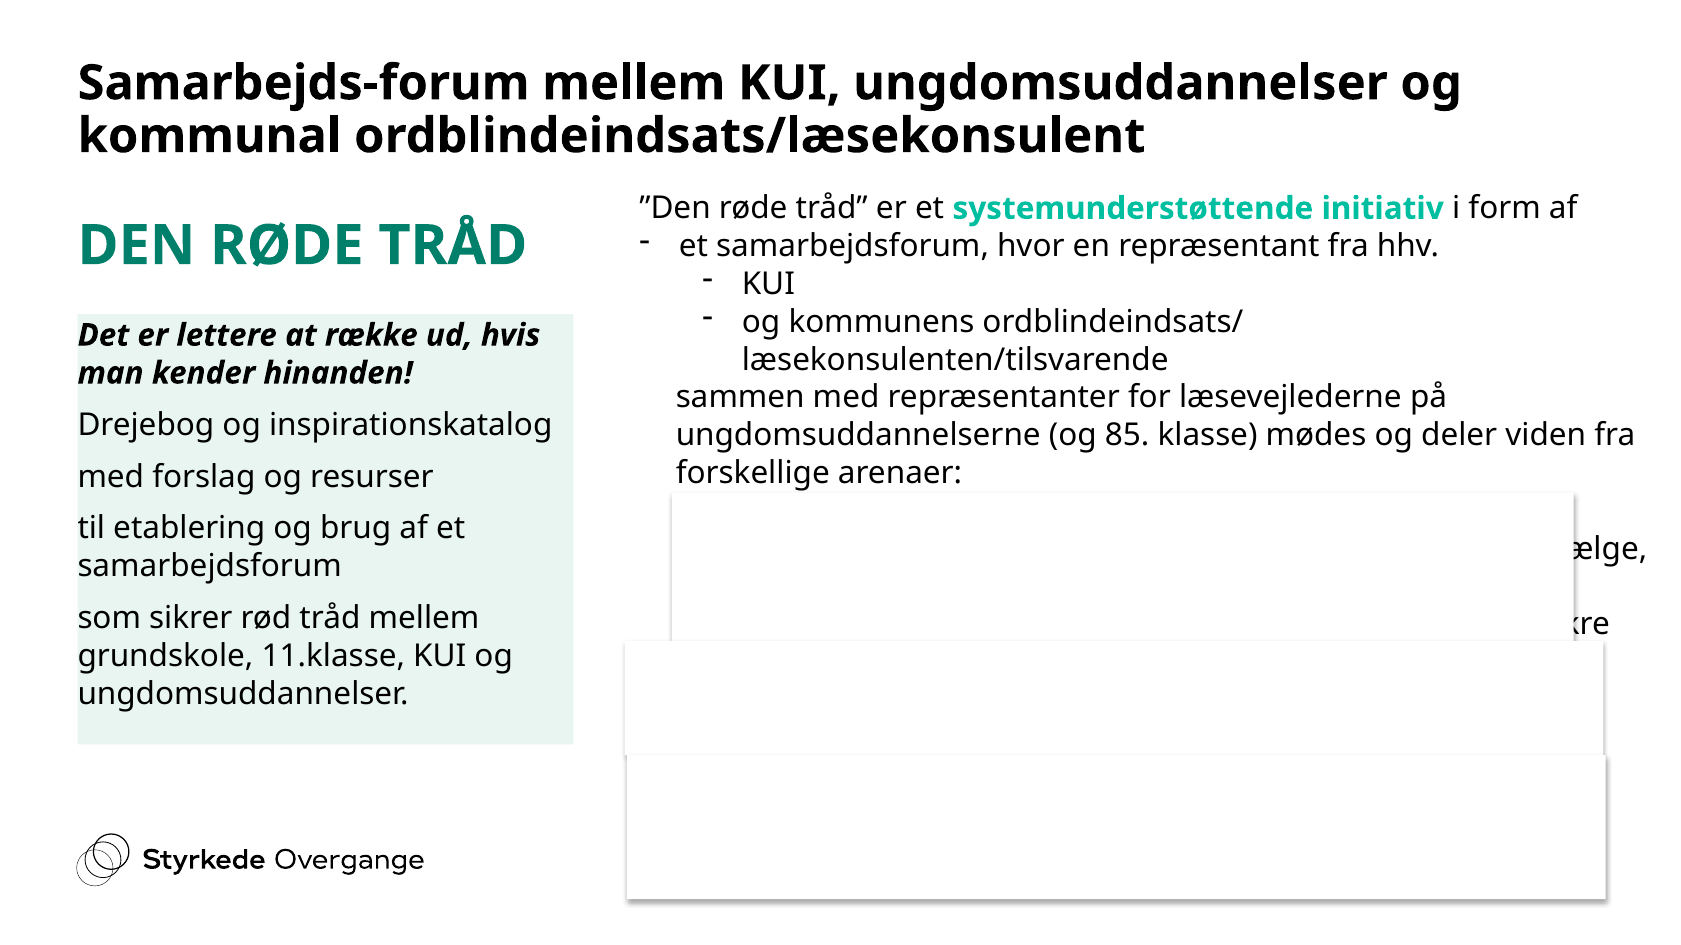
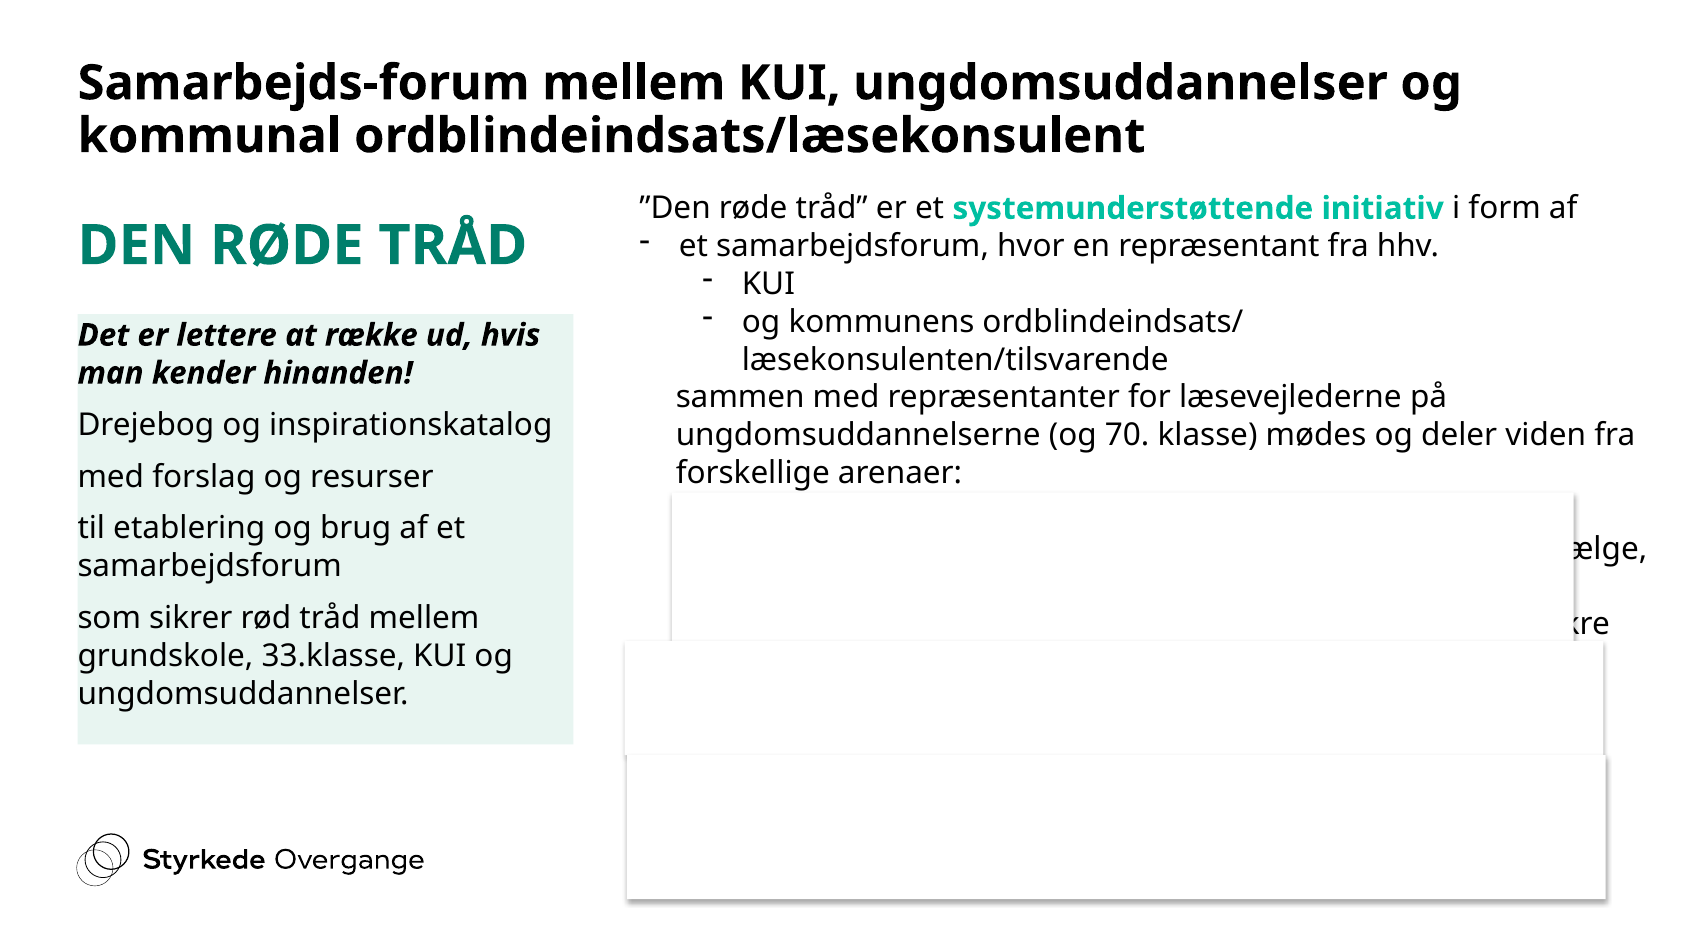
85: 85 -> 70 (1127, 435)
11.klasse: 11.klasse -> 33.klasse (333, 656)
